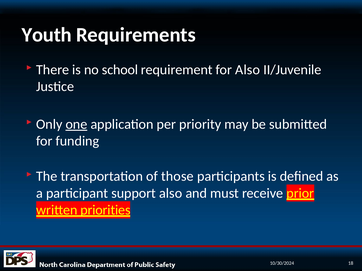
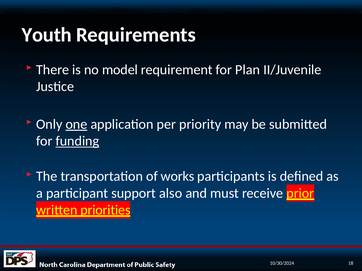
school: school -> model (120, 70)
for Also: Also -> Plan (248, 70)
funding underline: none -> present (77, 141)
those: those -> works (178, 177)
